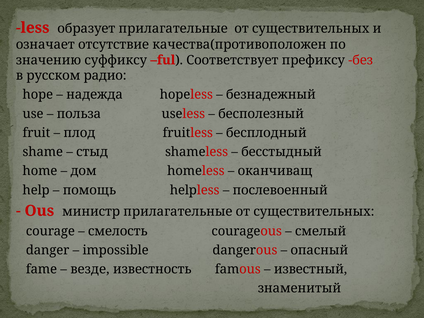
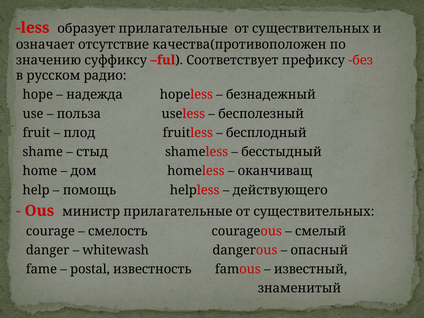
послевоенный: послевоенный -> действующего (280, 190)
impossible: impossible -> whitewash (116, 250)
везде: везде -> postal (90, 269)
